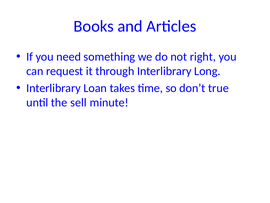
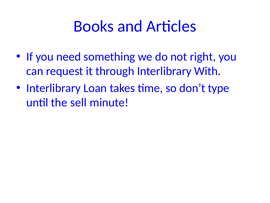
Long: Long -> With (207, 71)
true: true -> type (219, 88)
